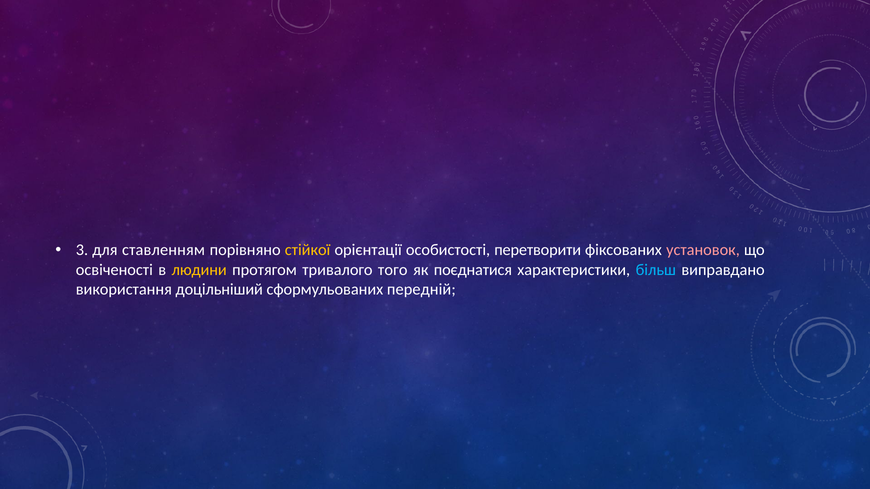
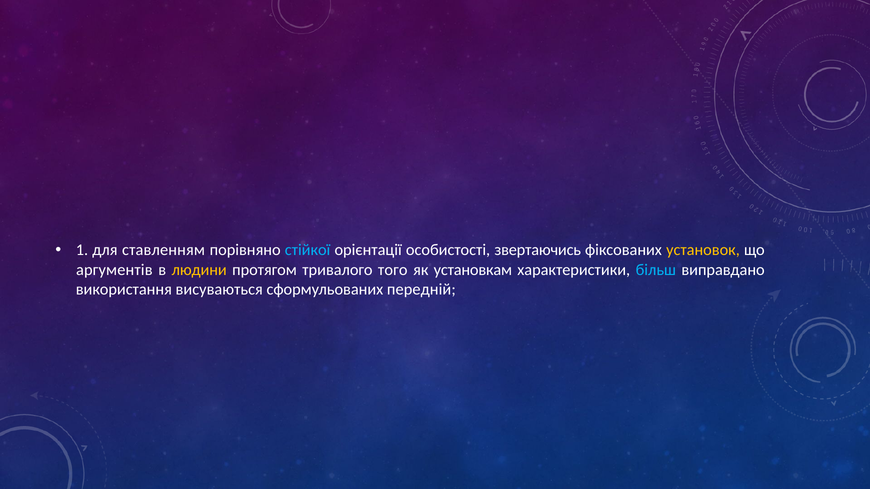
3: 3 -> 1 (82, 250)
стійкої colour: yellow -> light blue (308, 250)
перетворити: перетворити -> звертаючись (538, 250)
установок colour: pink -> yellow (703, 250)
освіченості: освіченості -> аргументів (114, 270)
поєднатися: поєднатися -> установкам (473, 270)
доцільніший: доцільніший -> висуваються (219, 289)
